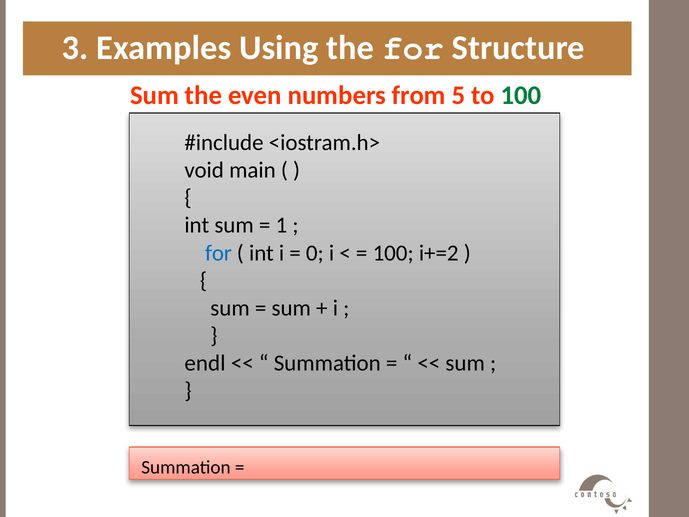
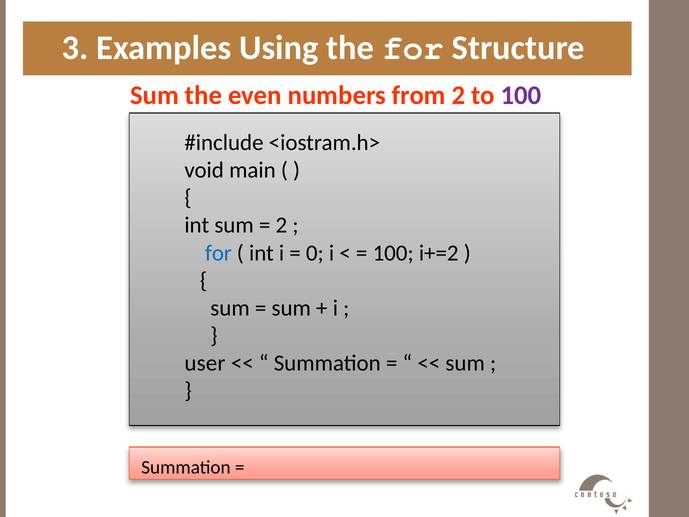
from 5: 5 -> 2 (459, 95)
100 colour: green -> purple (521, 95)
1: 1 -> 2 (281, 225)
endl: endl -> user (205, 363)
